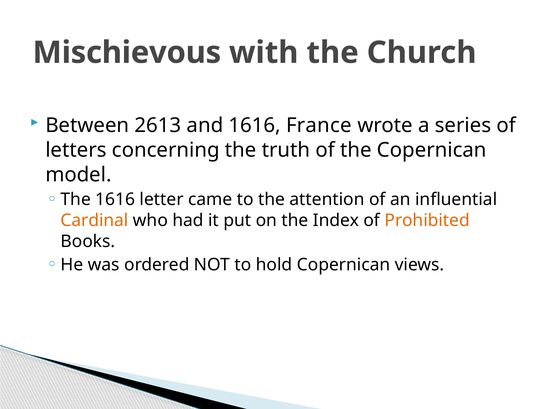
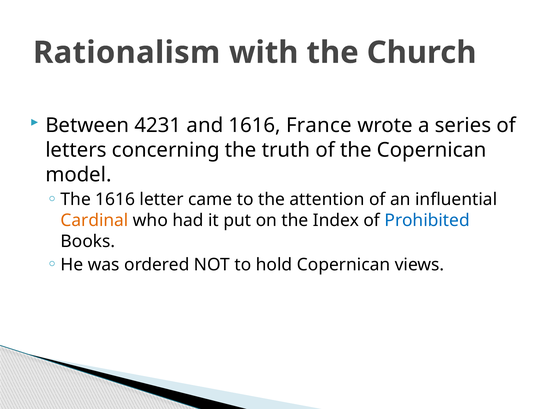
Mischievous: Mischievous -> Rationalism (127, 53)
2613: 2613 -> 4231 (158, 125)
Prohibited colour: orange -> blue (427, 220)
